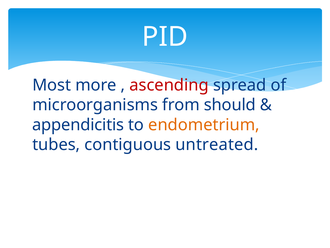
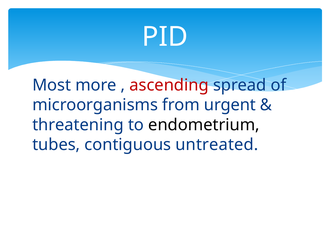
should: should -> urgent (230, 105)
appendicitis: appendicitis -> threatening (78, 125)
endometrium colour: orange -> black (204, 125)
